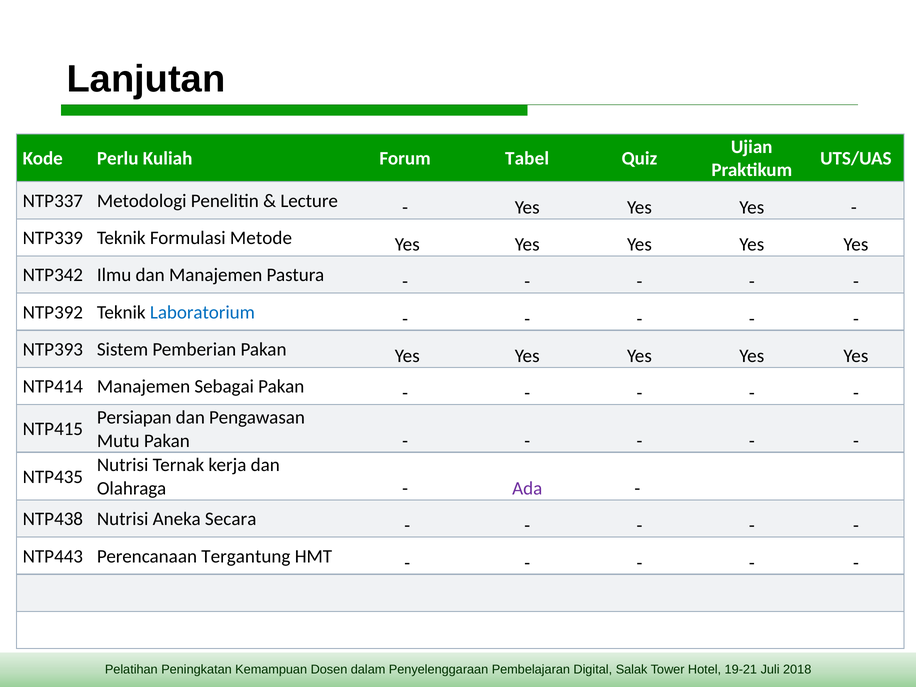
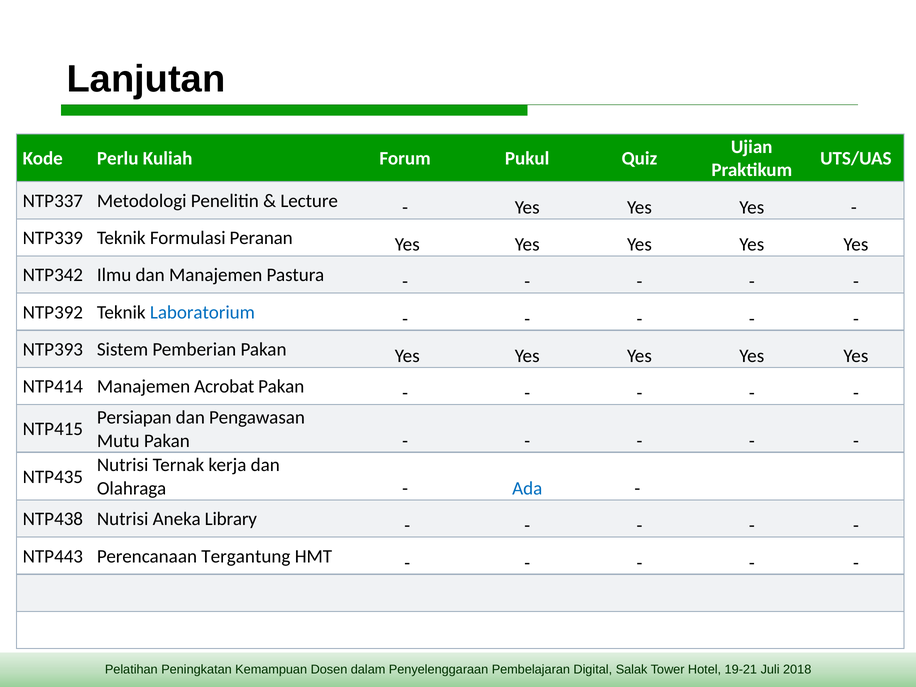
Tabel: Tabel -> Pukul (527, 158)
Metode: Metode -> Peranan (261, 238)
Sebagai: Sebagai -> Acrobat (224, 387)
Ada colour: purple -> blue (527, 488)
Secara: Secara -> Library (231, 519)
